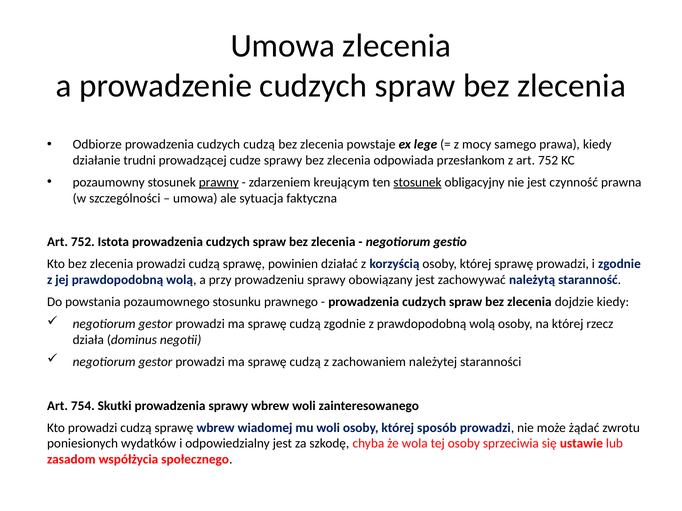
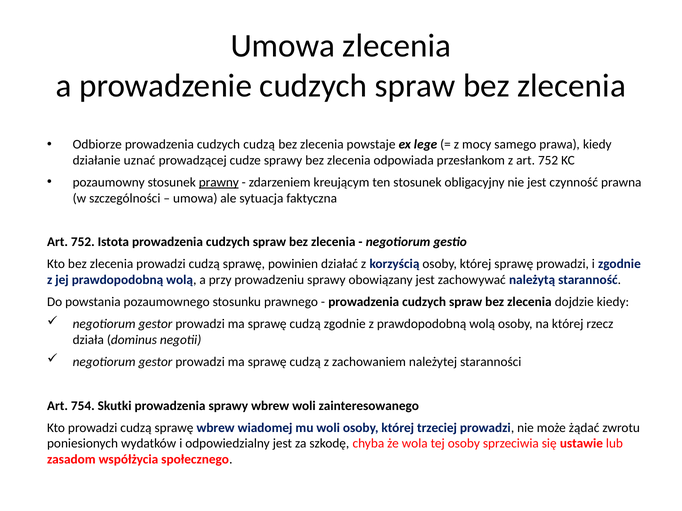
trudni: trudni -> uznać (140, 160)
stosunek underline: present -> none (417, 182)
sposób: sposób -> trzeciej (437, 428)
